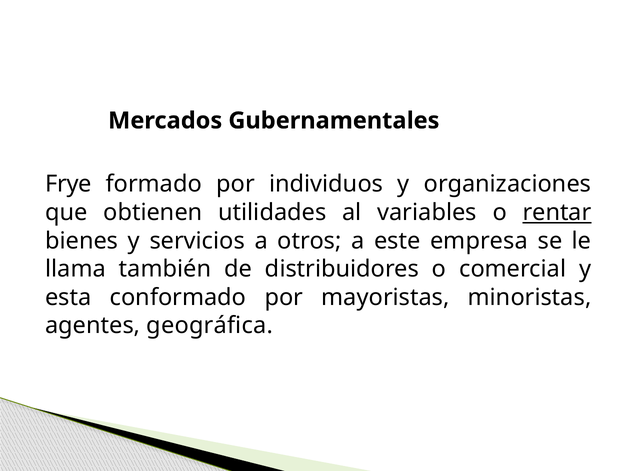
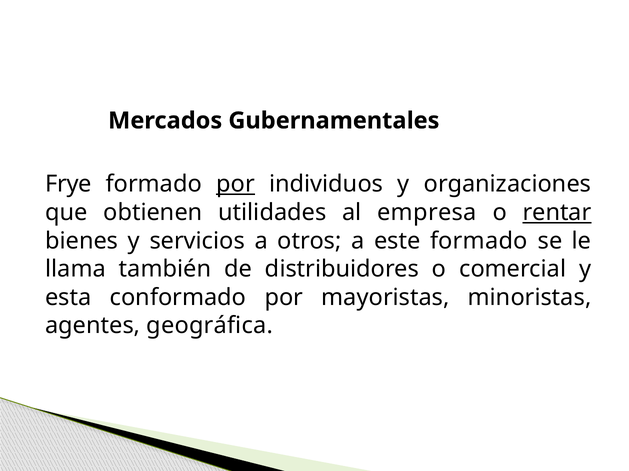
por underline: none -> present (235, 184)
variables: variables -> empresa (427, 213)
este empresa: empresa -> formado (479, 241)
